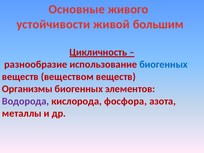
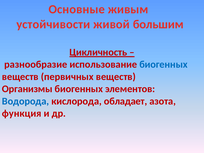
живого: живого -> живым (128, 9)
веществом: веществом -> первичных (67, 77)
Водорода colour: purple -> blue (26, 101)
фосфора: фосфора -> обладает (126, 101)
металлы: металлы -> функция (22, 113)
